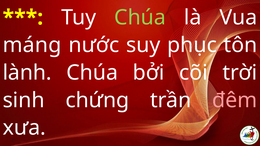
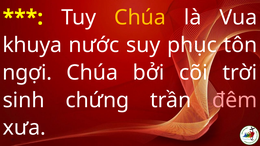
Chúa colour: light green -> yellow (140, 18)
máng: máng -> khuya (32, 45)
lành: lành -> ngợi (27, 73)
